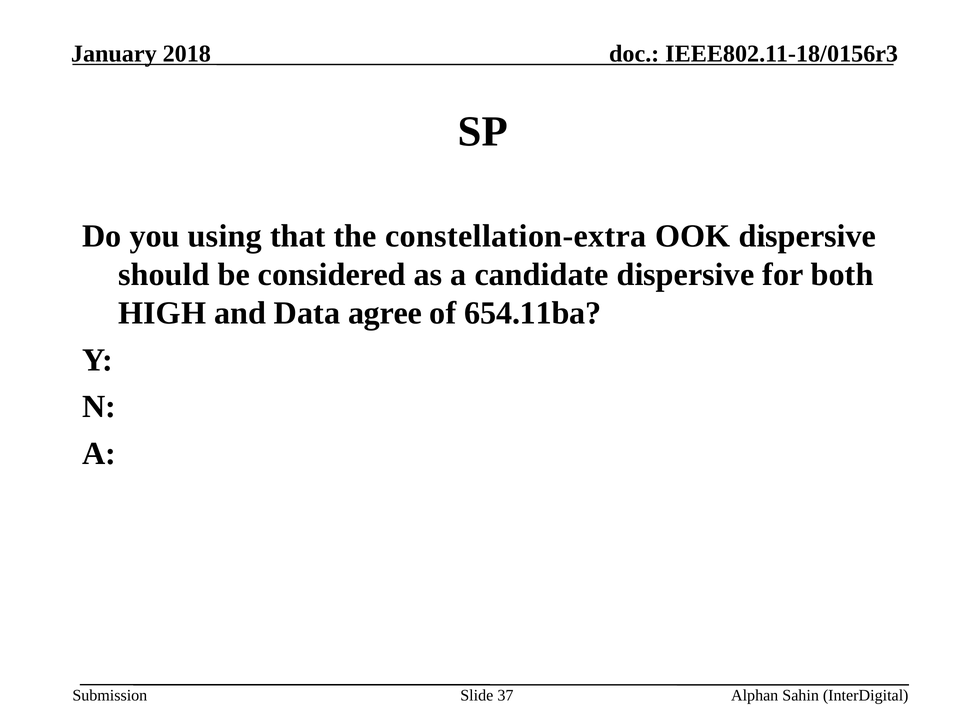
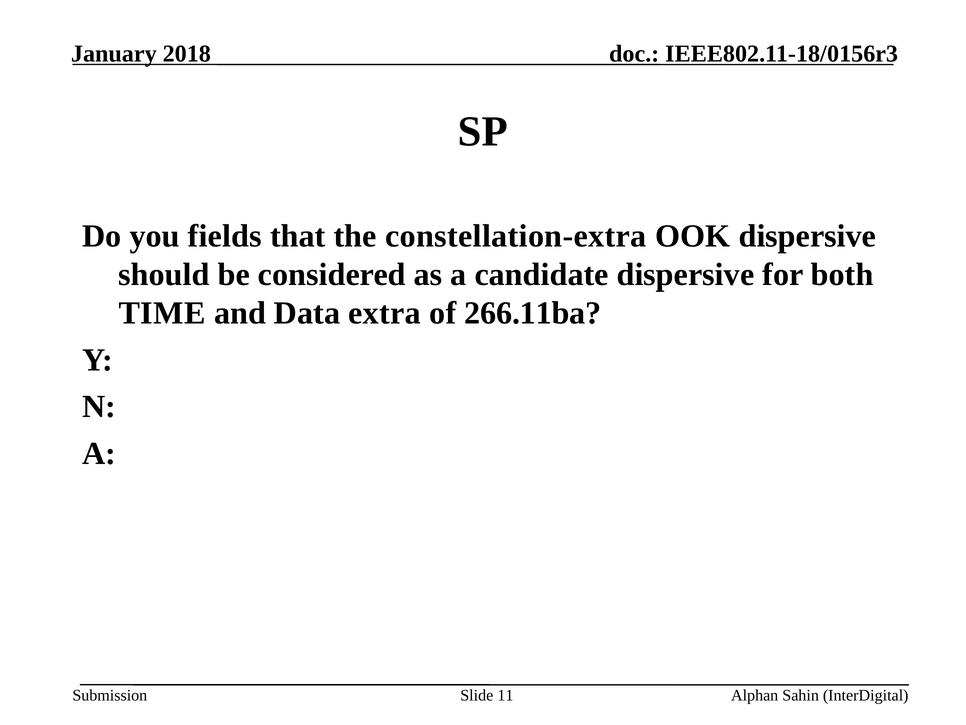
using: using -> fields (225, 236)
HIGH: HIGH -> TIME (162, 313)
agree: agree -> extra (385, 313)
654.11ba: 654.11ba -> 266.11ba (533, 313)
37: 37 -> 11 (505, 695)
